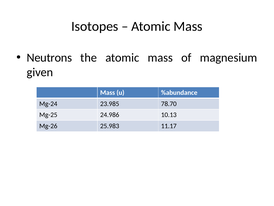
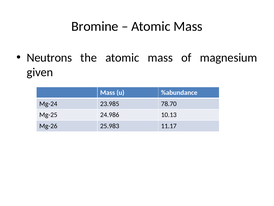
Isotopes: Isotopes -> Bromine (95, 26)
